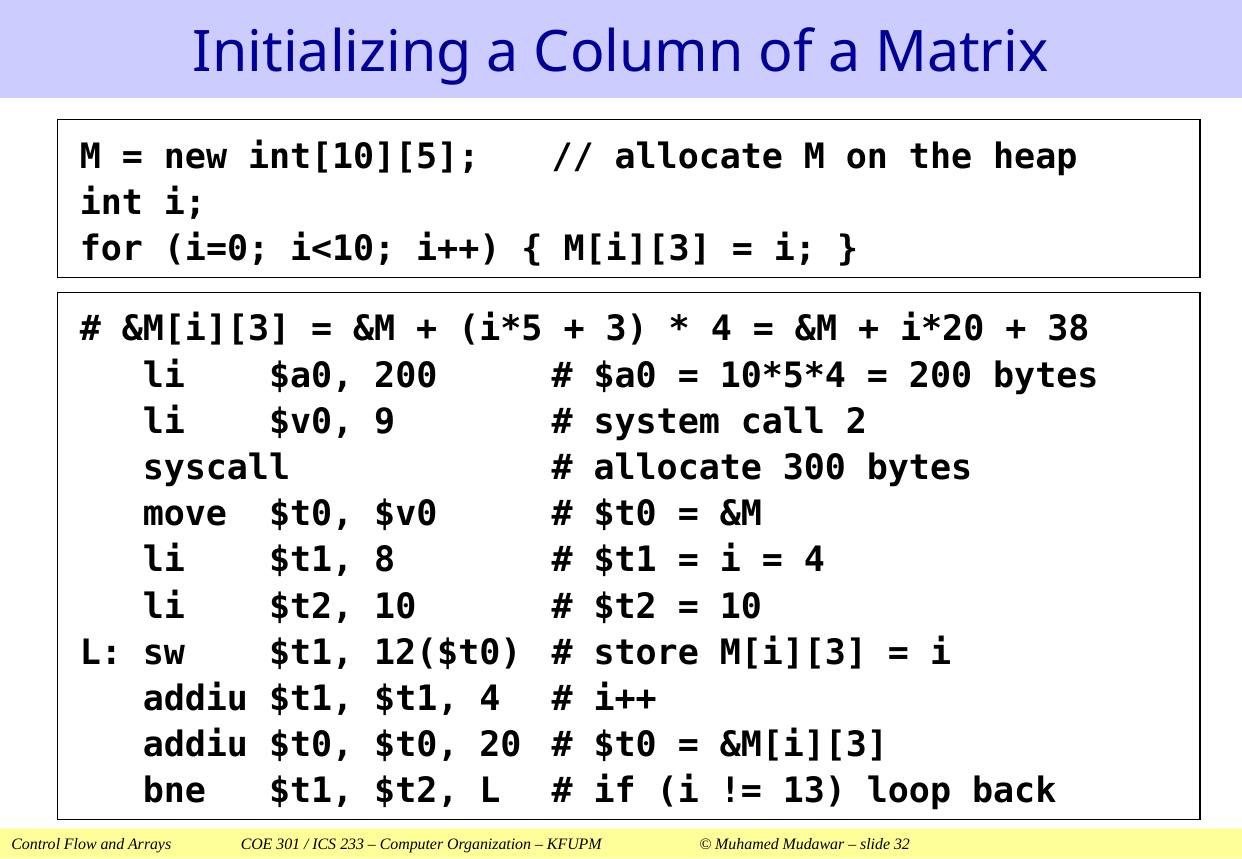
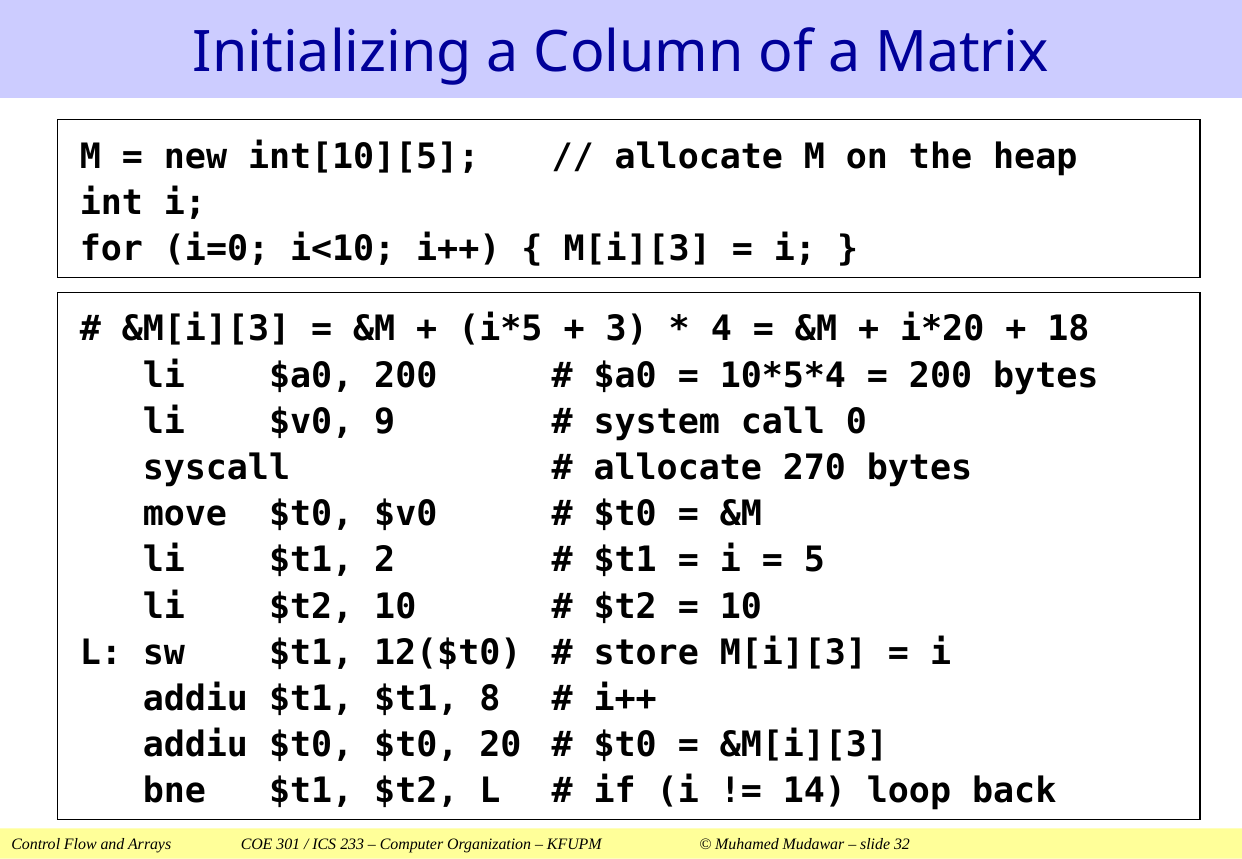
38: 38 -> 18 (1069, 330)
2: 2 -> 0 (856, 422)
300: 300 -> 270 (814, 468)
8: 8 -> 2 (385, 561)
4: 4 -> 5 (814, 561)
$t1 4: 4 -> 8 (490, 700)
13: 13 -> 14 (814, 792)
